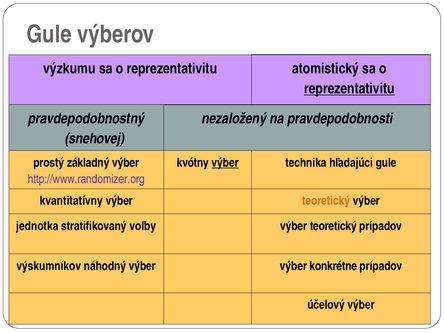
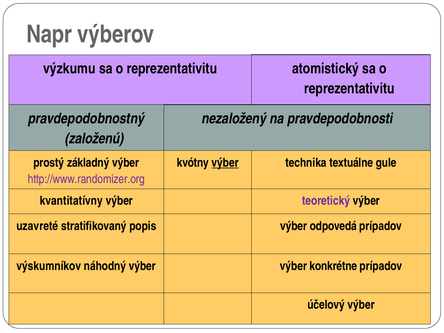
Gule: Gule -> Napr (49, 34)
reprezentativitu underline: present -> none (349, 89)
snehovej: snehovej -> založenú (95, 139)
hľadajúci: hľadajúci -> textuálne (351, 163)
teoretický colour: orange -> purple (326, 201)
jednotka: jednotka -> uzavreté (37, 226)
voľby: voľby -> popis (143, 226)
teoretický: teoretický -> odpovedá (333, 226)
